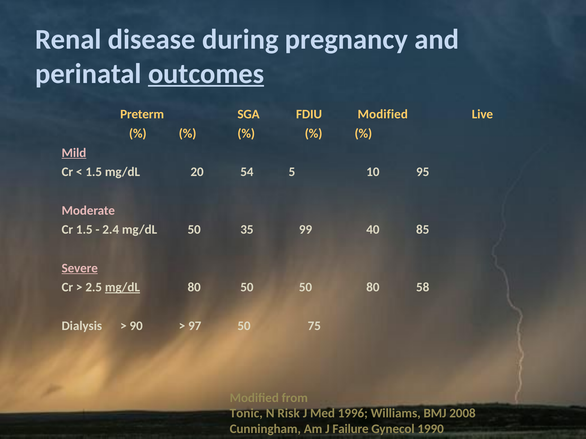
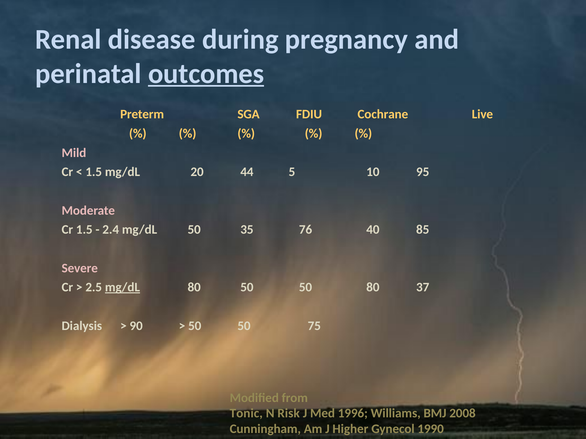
FDIU Modified: Modified -> Cochrane (383, 114)
Mild underline: present -> none (74, 153)
54: 54 -> 44 (247, 172)
99: 99 -> 76 (306, 230)
Severe underline: present -> none (80, 268)
58: 58 -> 37 (423, 288)
97: 97 -> 50 (195, 326)
Failure: Failure -> Higher (350, 429)
